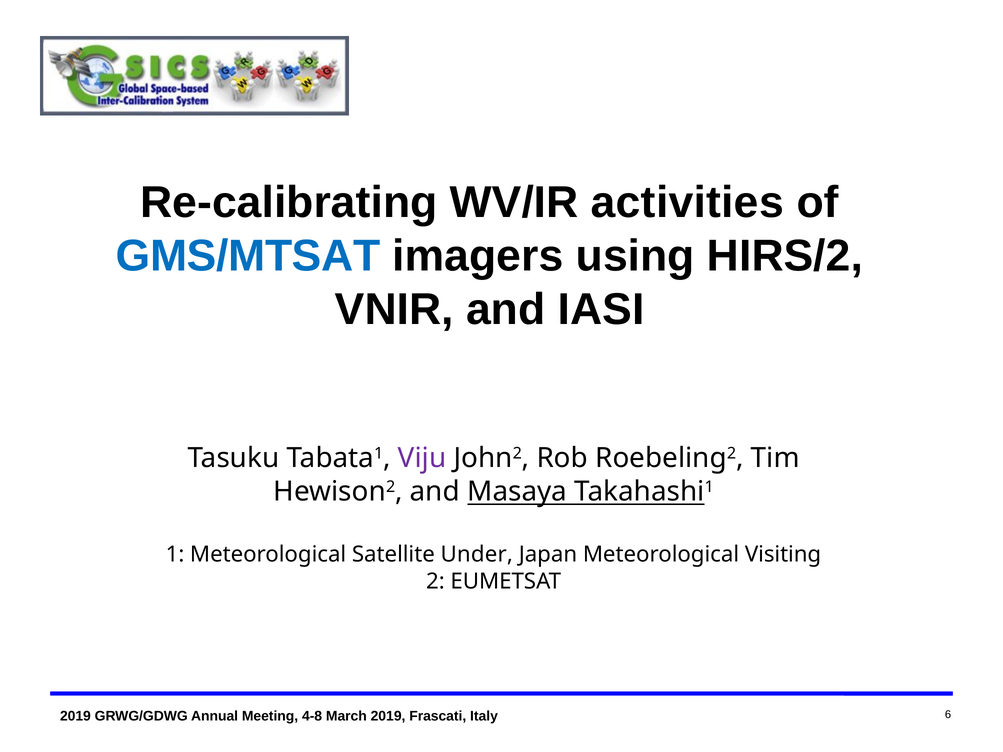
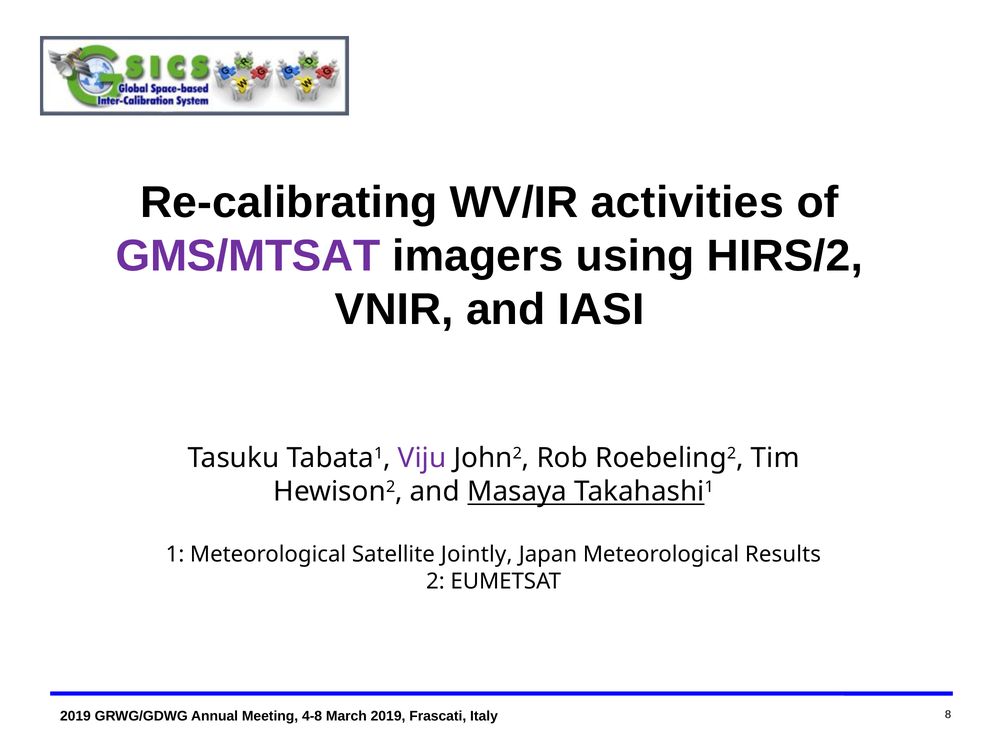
GMS/MTSAT colour: blue -> purple (248, 256)
Under: Under -> Jointly (477, 555)
Visiting: Visiting -> Results (783, 555)
6: 6 -> 8 (948, 715)
